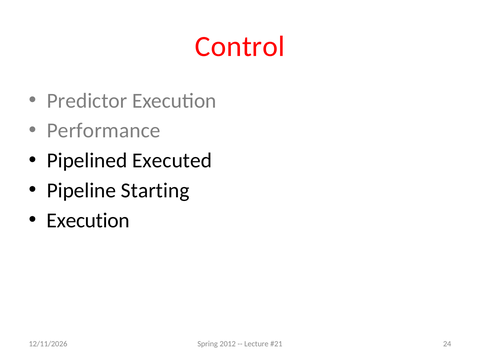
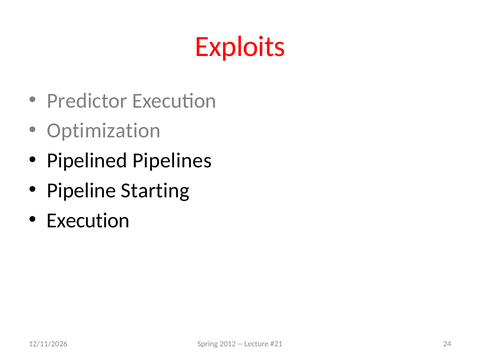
Control: Control -> Exploits (240, 46)
Performance: Performance -> Optimization (104, 131)
Executed: Executed -> Pipelines (172, 161)
